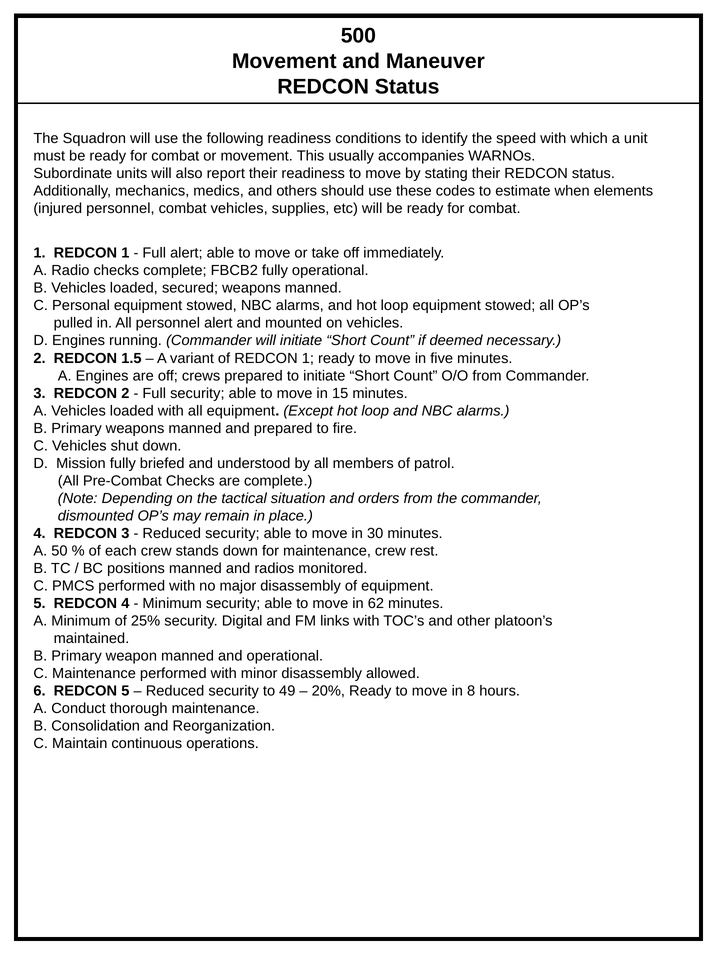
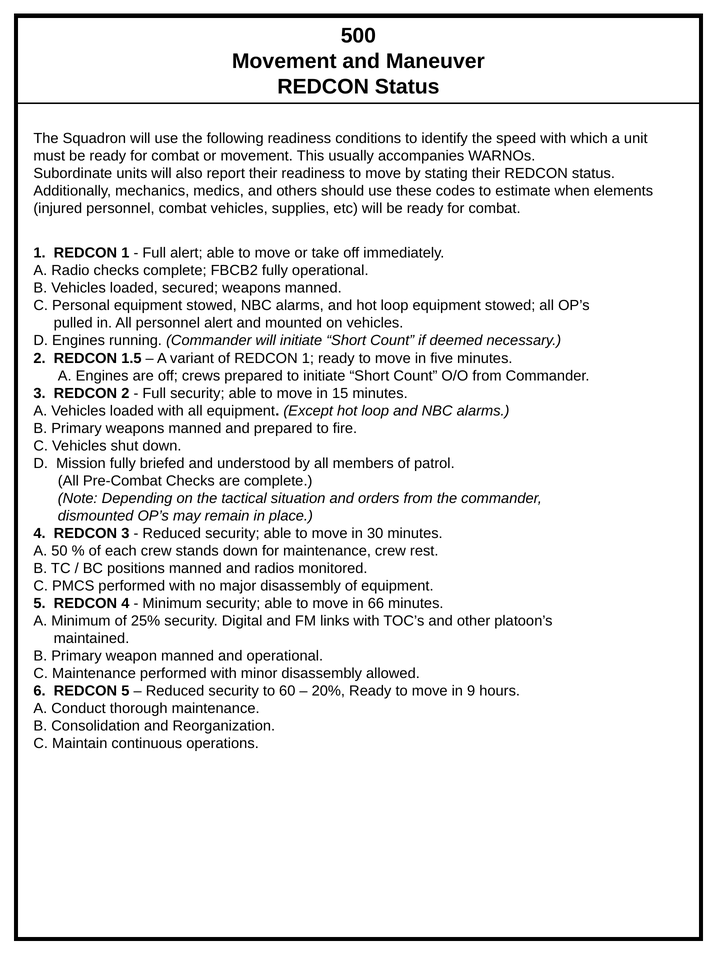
62: 62 -> 66 (376, 604)
49: 49 -> 60 (287, 692)
8: 8 -> 9 (471, 692)
